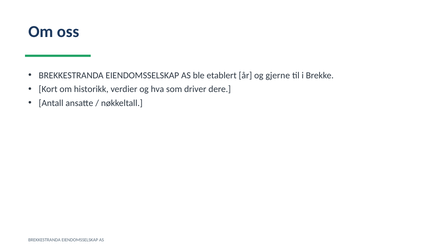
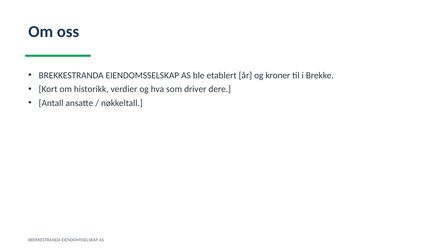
gjerne: gjerne -> kroner (278, 75)
